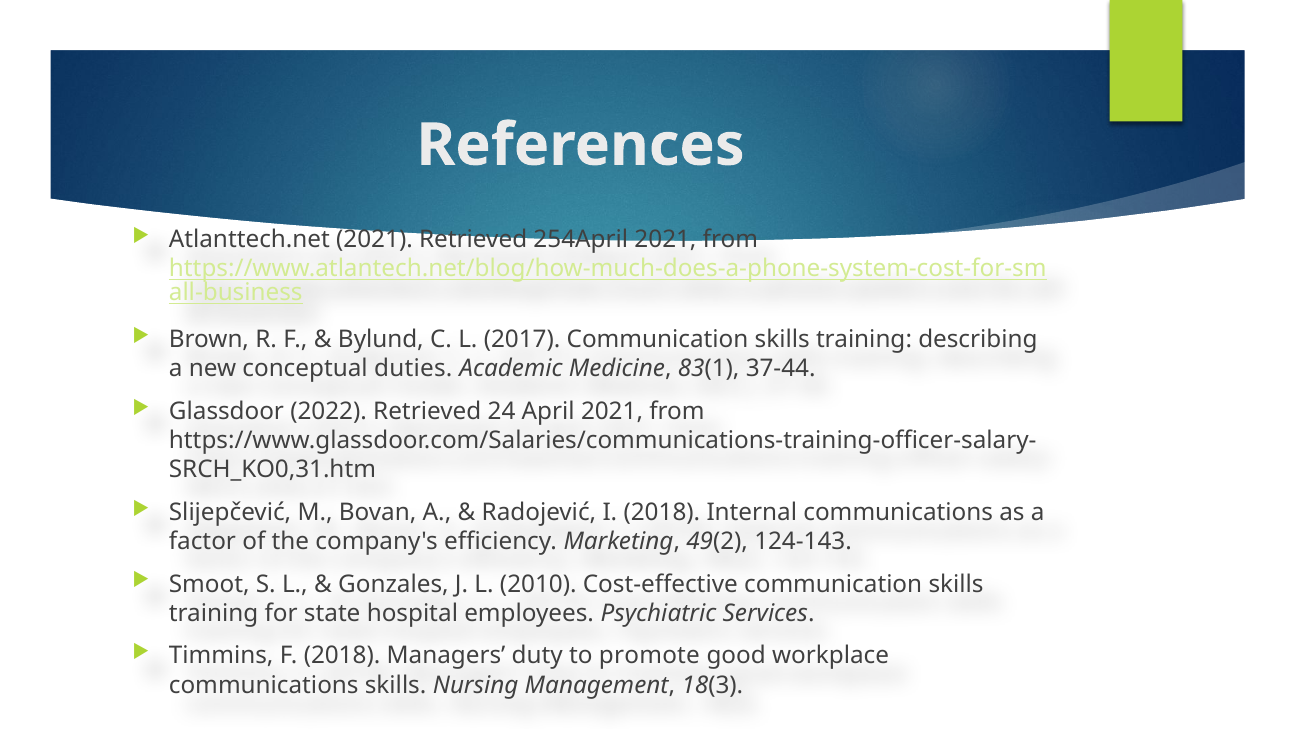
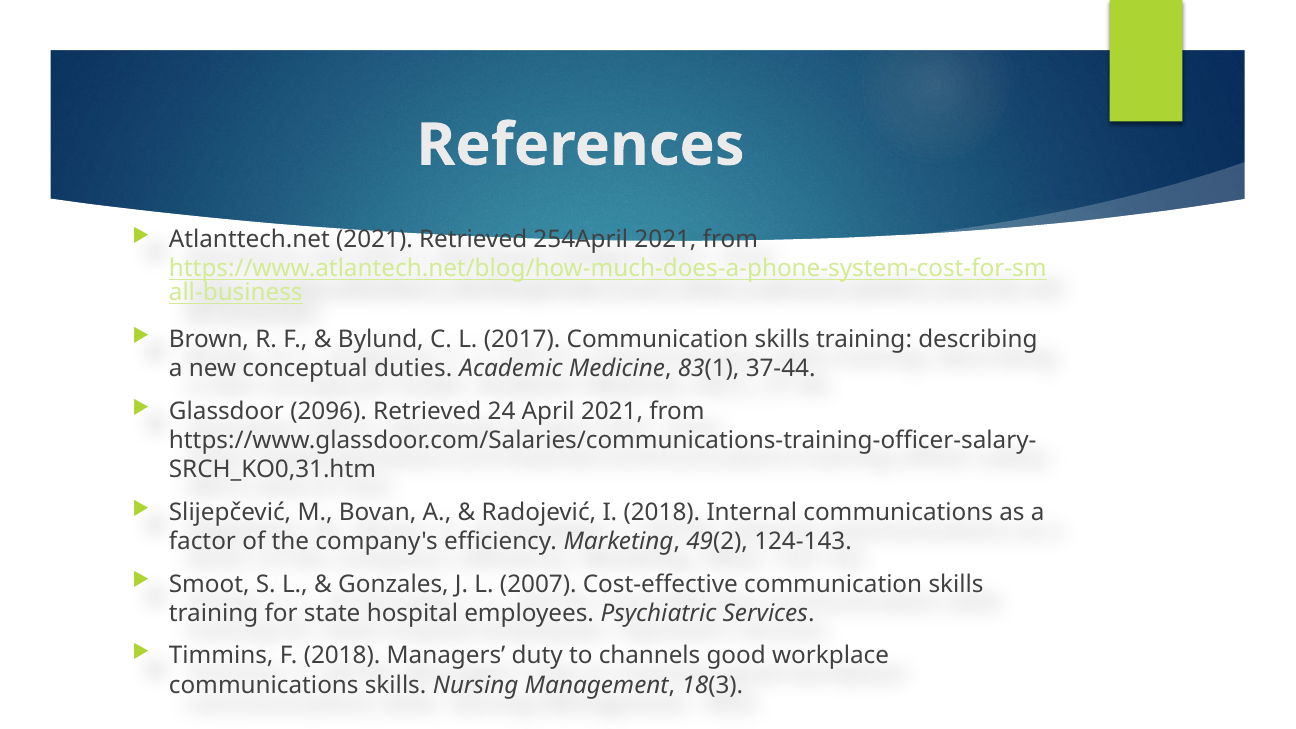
2022: 2022 -> 2096 (329, 411)
2010: 2010 -> 2007 (538, 584)
promote: promote -> channels (650, 656)
